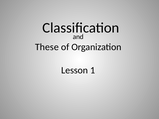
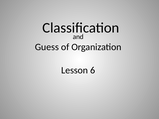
These: These -> Guess (47, 47)
1: 1 -> 6 (93, 70)
